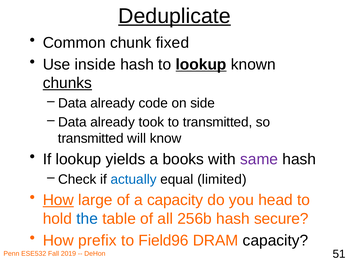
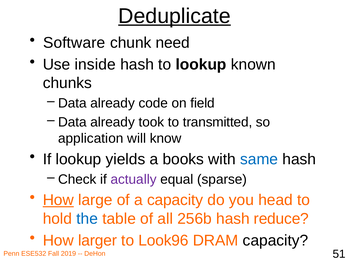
Common: Common -> Software (74, 43)
fixed: fixed -> need (173, 43)
lookup underline: present -> none (201, 64)
chunks underline: present -> none (67, 83)
side: side -> field (203, 103)
transmitted: transmitted -> application (91, 138)
same colour: purple -> blue (259, 159)
actually colour: blue -> purple (134, 179)
limited: limited -> sparse (222, 179)
secure: secure -> reduce (281, 218)
prefix: prefix -> larger (98, 240)
Field96: Field96 -> Look96 (164, 240)
